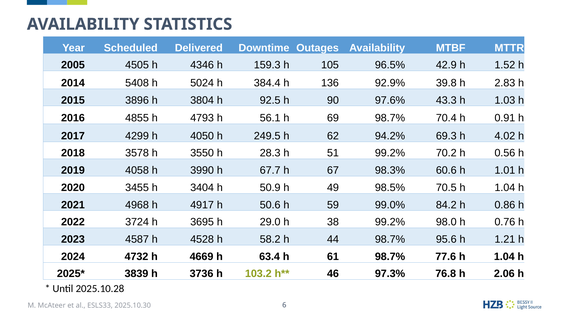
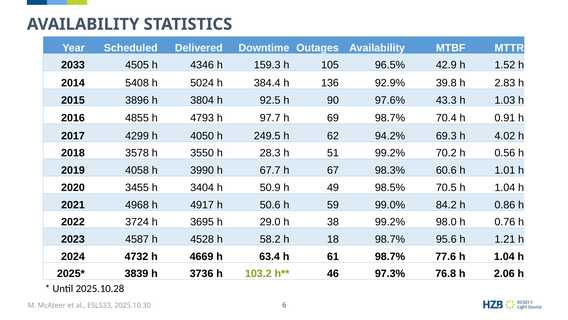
2005: 2005 -> 2033 (73, 65)
56.1: 56.1 -> 97.7 (270, 118)
44: 44 -> 18 (333, 239)
